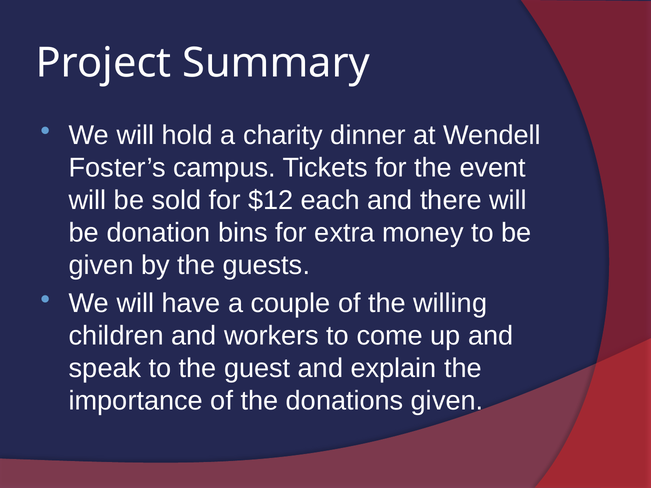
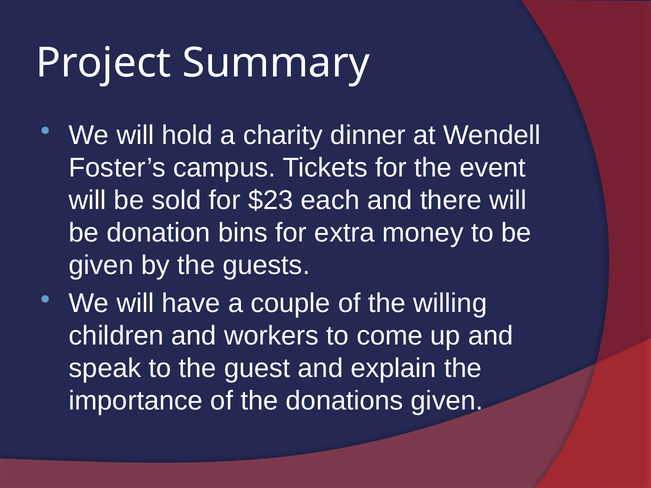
$12: $12 -> $23 (271, 200)
